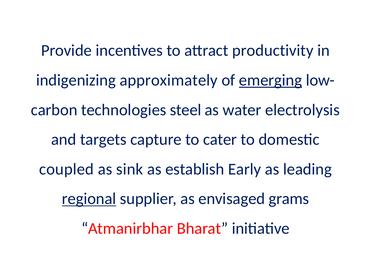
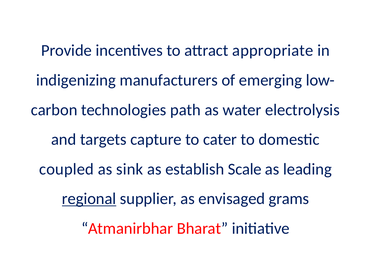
productivity: productivity -> appropriate (273, 51)
approximately: approximately -> manufacturers (169, 80)
emerging underline: present -> none (271, 80)
steel: steel -> path (185, 110)
Early: Early -> Scale (245, 169)
